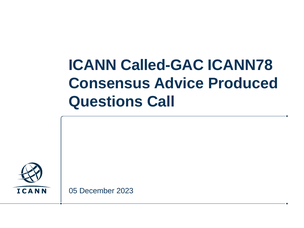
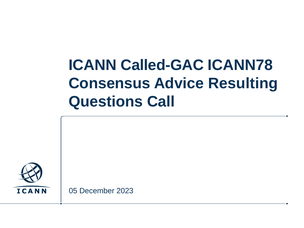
Produced: Produced -> Resulting (243, 83)
